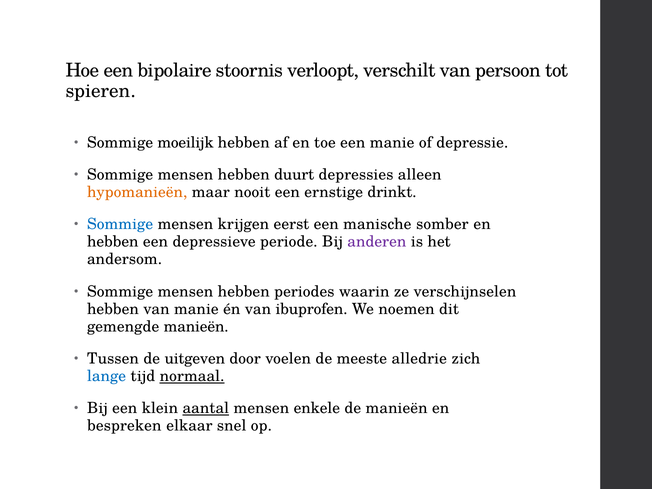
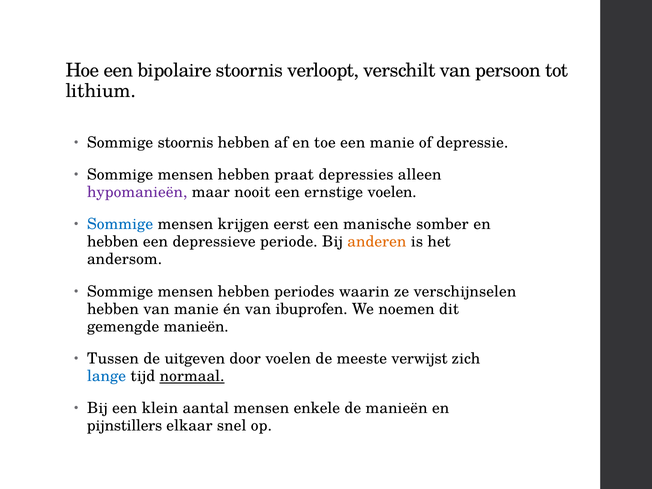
spieren: spieren -> lithium (101, 91)
Sommige moeilijk: moeilijk -> stoornis (186, 143)
duurt: duurt -> praat (294, 175)
hypomanieën colour: orange -> purple (137, 192)
ernstige drinkt: drinkt -> voelen (392, 192)
anderen colour: purple -> orange (377, 242)
alledrie: alledrie -> verwijst (419, 359)
aantal underline: present -> none (206, 408)
bespreken: bespreken -> pijnstillers (125, 426)
